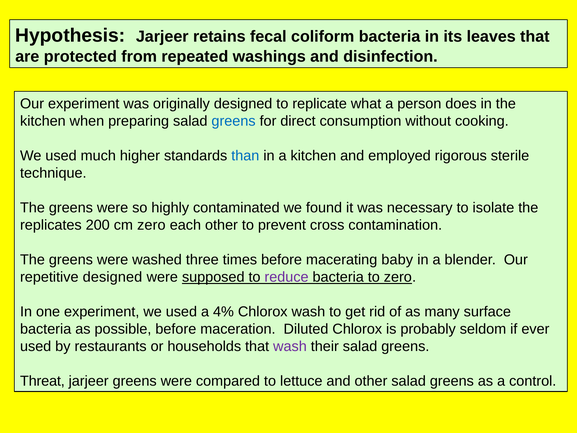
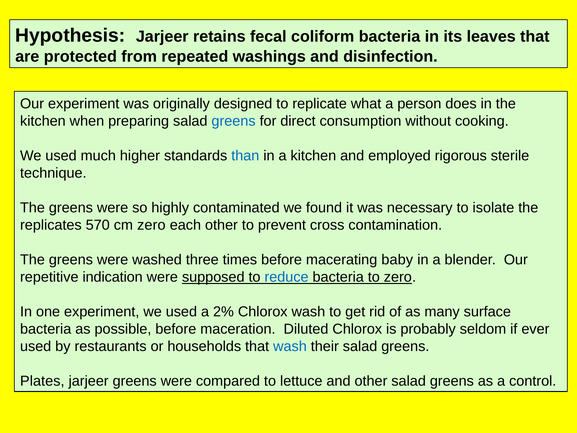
200: 200 -> 570 (98, 225)
repetitive designed: designed -> indication (113, 277)
reduce colour: purple -> blue (287, 277)
4%: 4% -> 2% (223, 312)
wash colour: purple -> blue (290, 346)
Threat: Threat -> Plates (42, 381)
